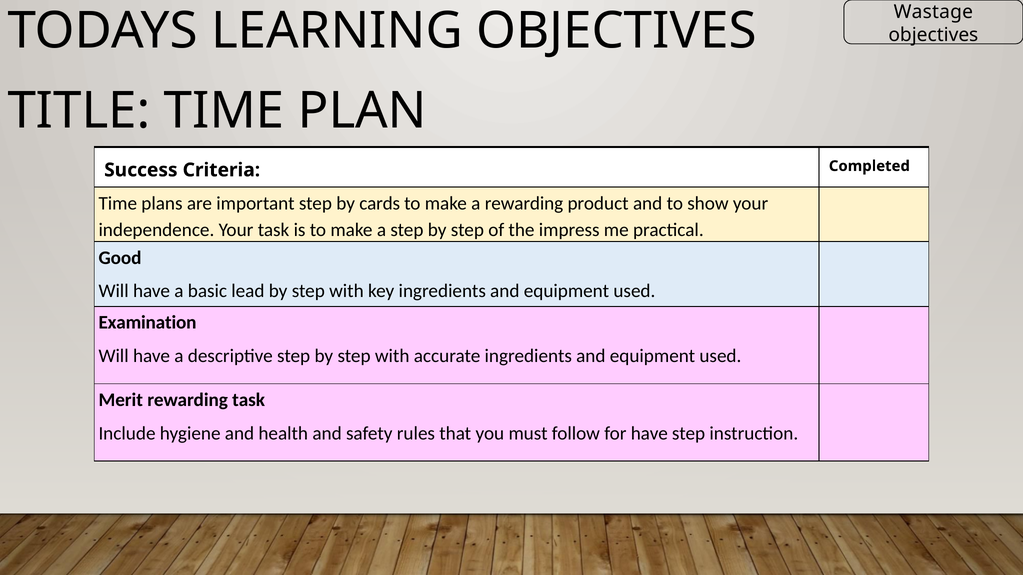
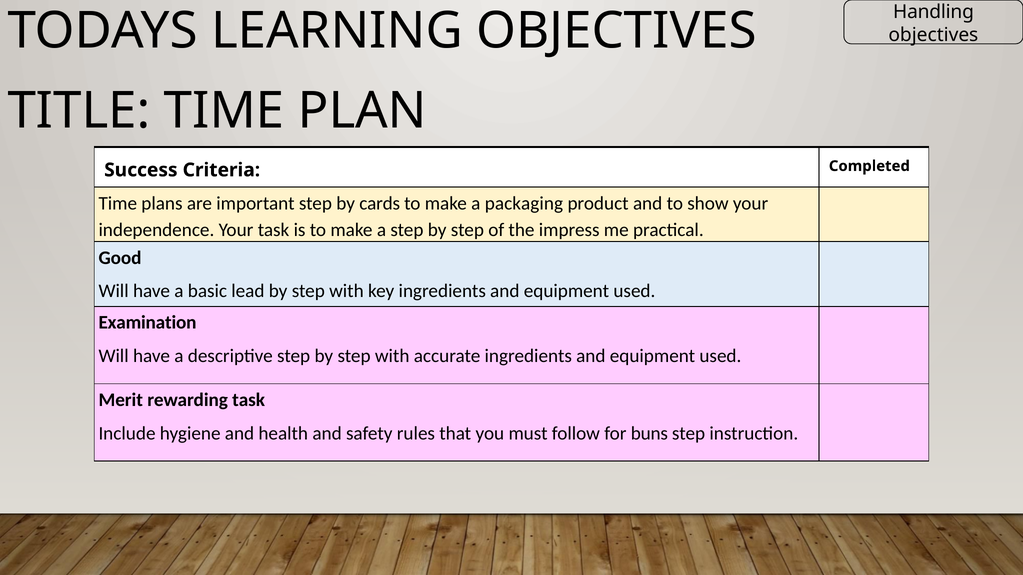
Wastage: Wastage -> Handling (934, 12)
a rewarding: rewarding -> packaging (524, 203)
for have: have -> buns (649, 434)
